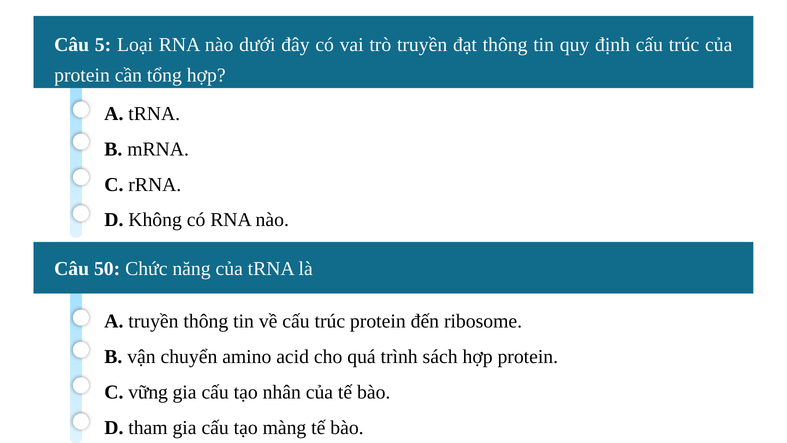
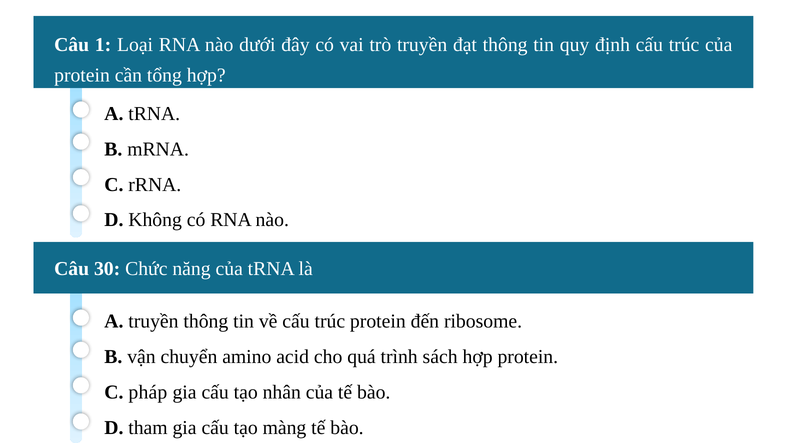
5: 5 -> 1 (103, 45)
50: 50 -> 30 (107, 269)
vững: vững -> pháp (148, 392)
